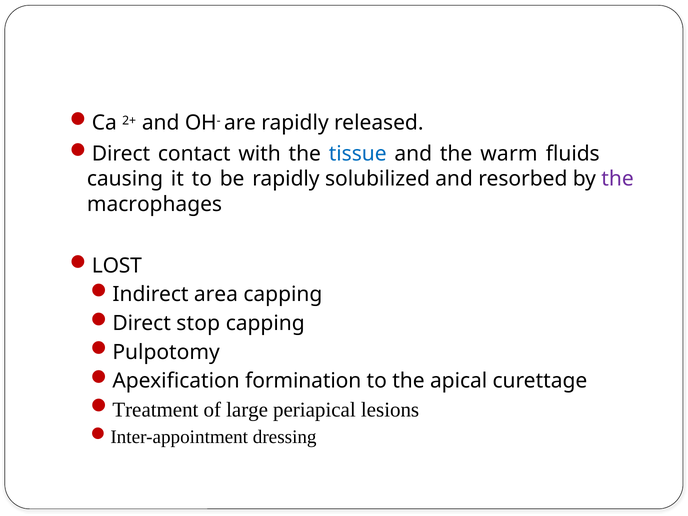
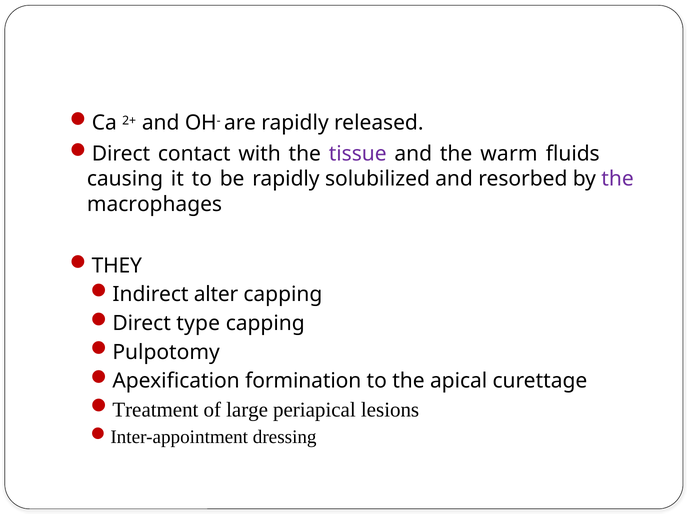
tissue colour: blue -> purple (358, 154)
LOST: LOST -> THEY (117, 266)
area: area -> alter (216, 295)
stop: stop -> type (198, 323)
